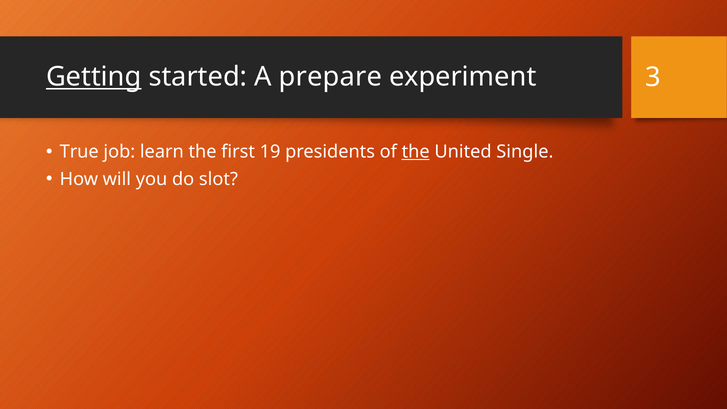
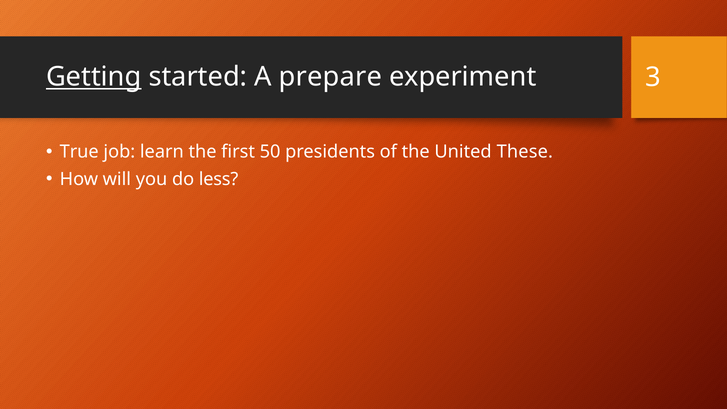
19: 19 -> 50 (270, 152)
the underline: present -> none (416, 152)
Single: Single -> These (525, 152)
slot: slot -> less (219, 179)
